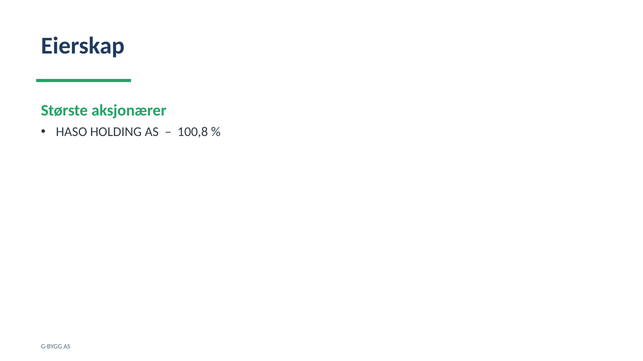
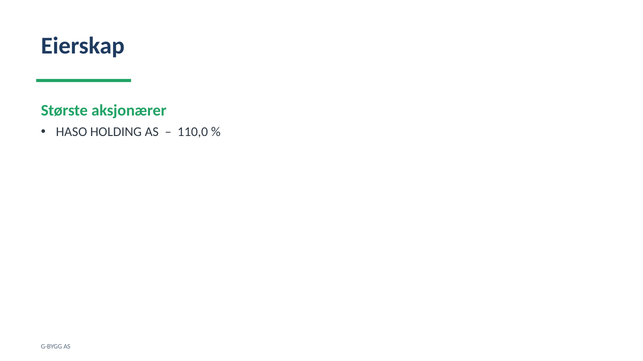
100,8: 100,8 -> 110,0 (193, 132)
